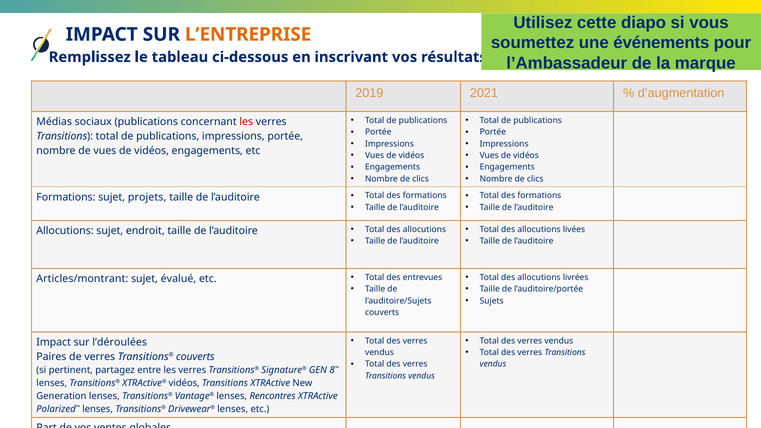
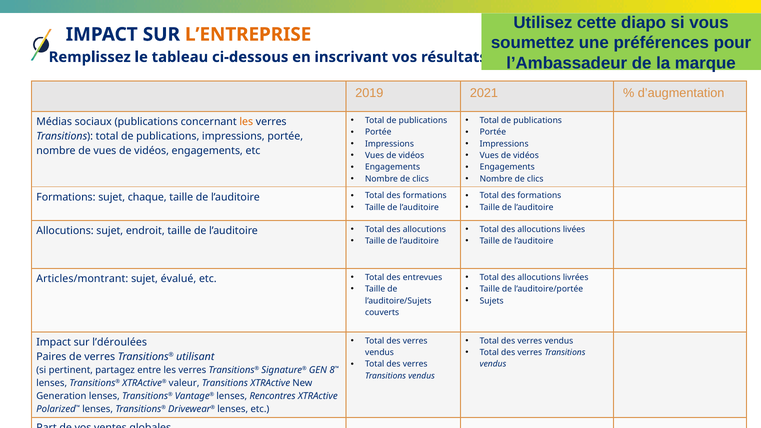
événements: événements -> préférences (661, 43)
les colour: red -> orange (246, 122)
projets: projets -> chaque (147, 197)
Transitions® couverts: couverts -> utilisant (195, 357)
XTRActive® vidéos: vidéos -> valeur (184, 383)
